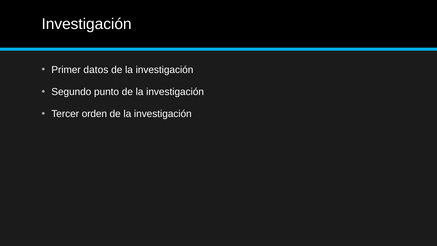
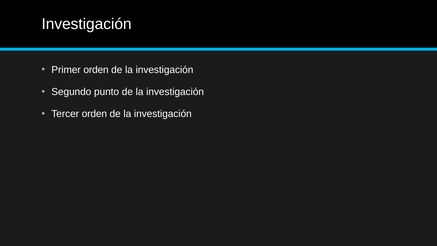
Primer datos: datos -> orden (96, 70)
